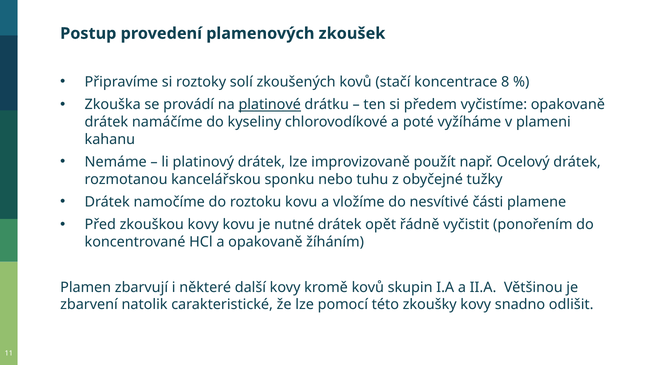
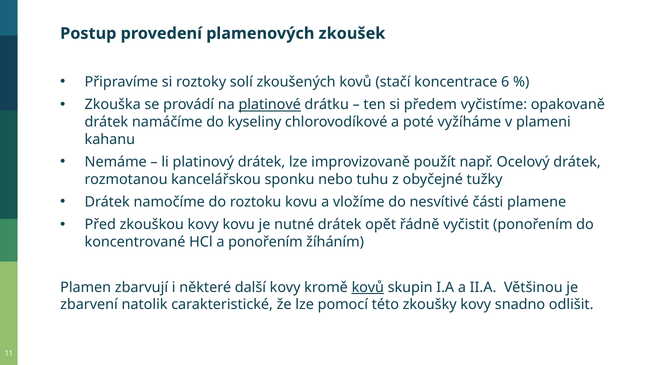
8: 8 -> 6 (505, 82)
a opakovaně: opakovaně -> ponořením (265, 242)
kovů underline: none -> present (368, 288)
